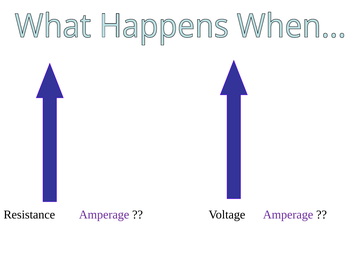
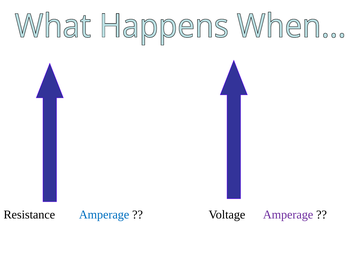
Amperage colour: purple -> blue (104, 215)
